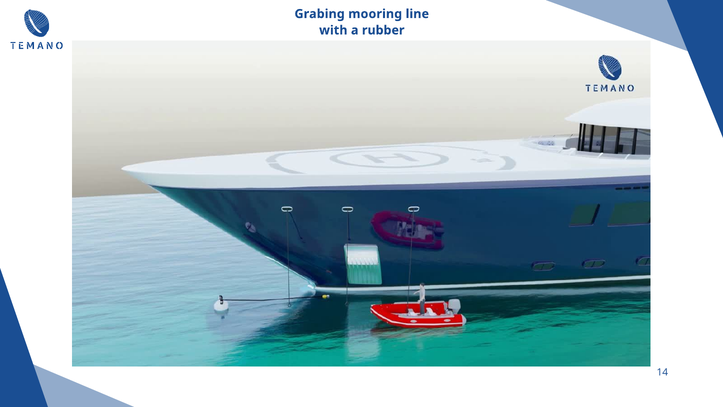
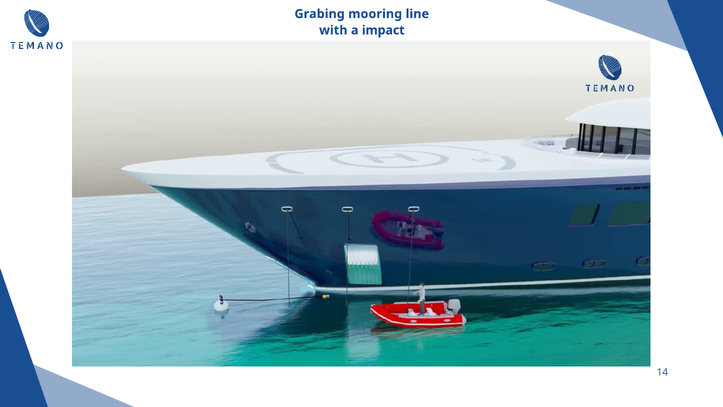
rubber: rubber -> impact (383, 30)
